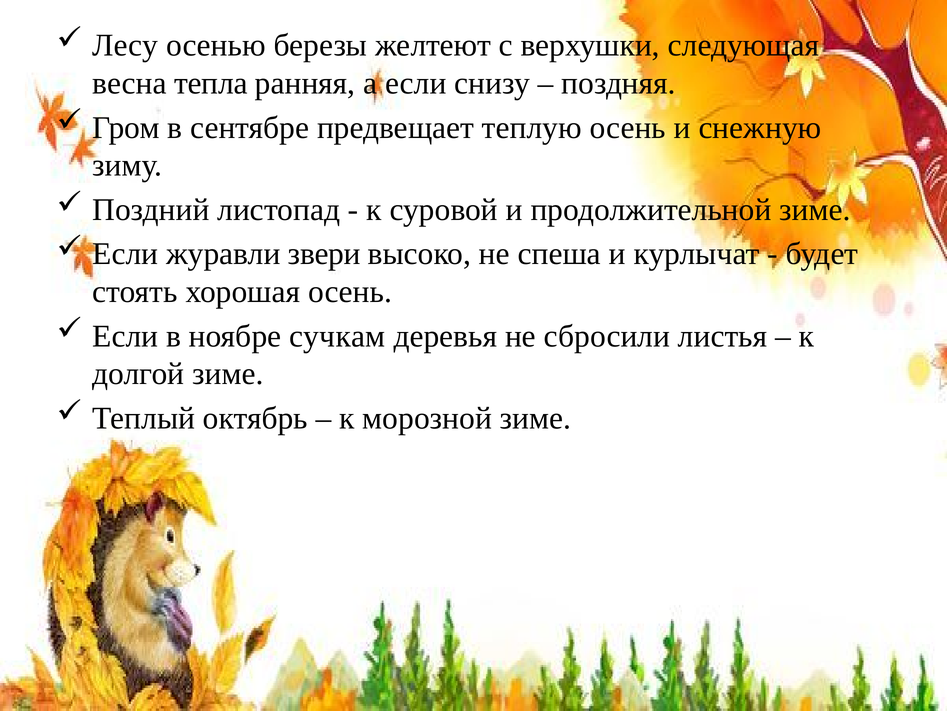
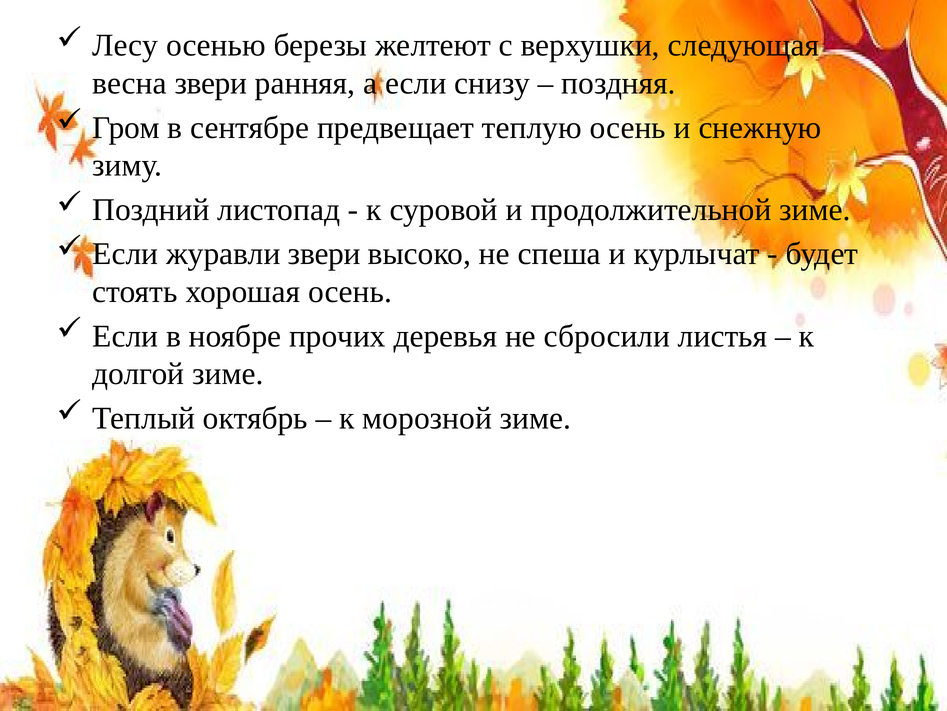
весна тепла: тепла -> звери (211, 83)
сучкам: сучкам -> прочих (337, 336)
